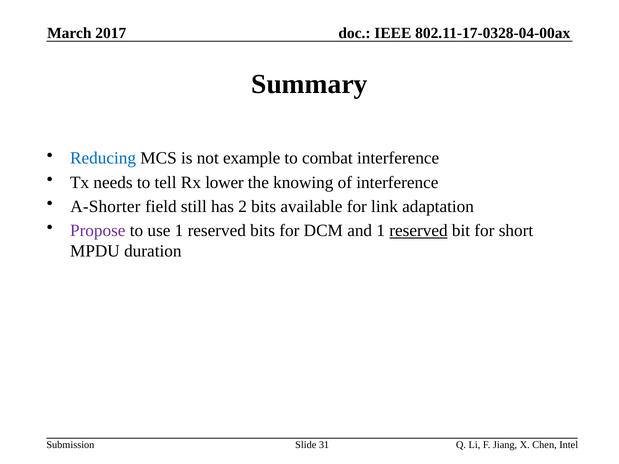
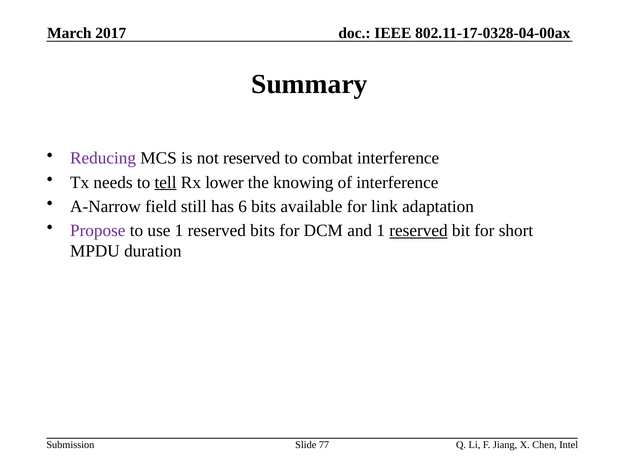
Reducing colour: blue -> purple (103, 158)
not example: example -> reserved (252, 158)
tell underline: none -> present (166, 182)
A-Shorter: A-Shorter -> A-Narrow (105, 207)
2: 2 -> 6 (243, 207)
31: 31 -> 77 (324, 445)
